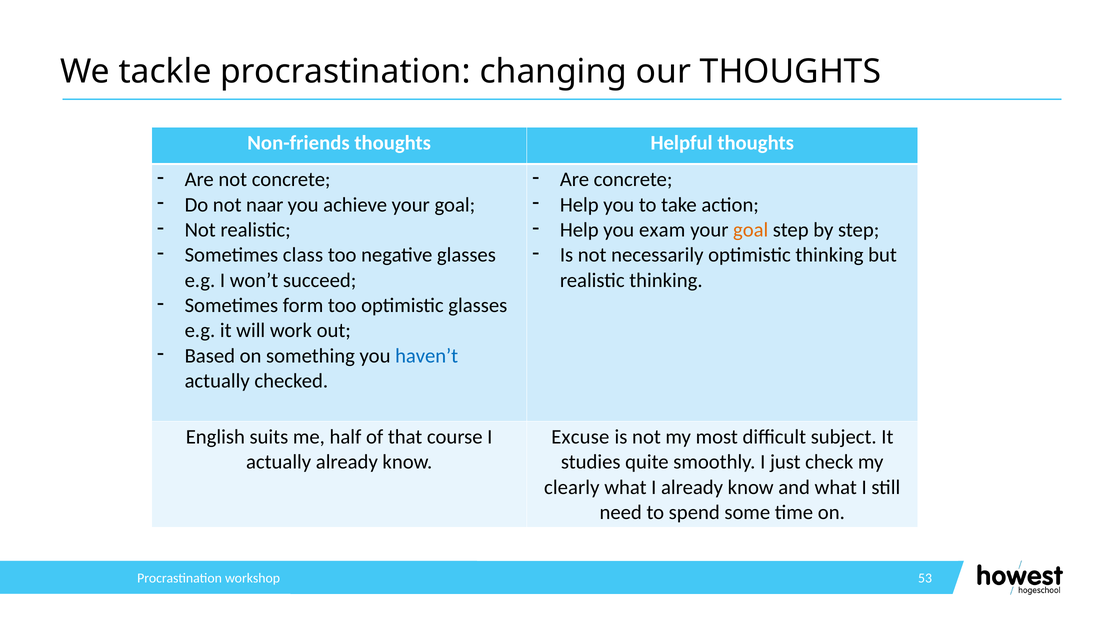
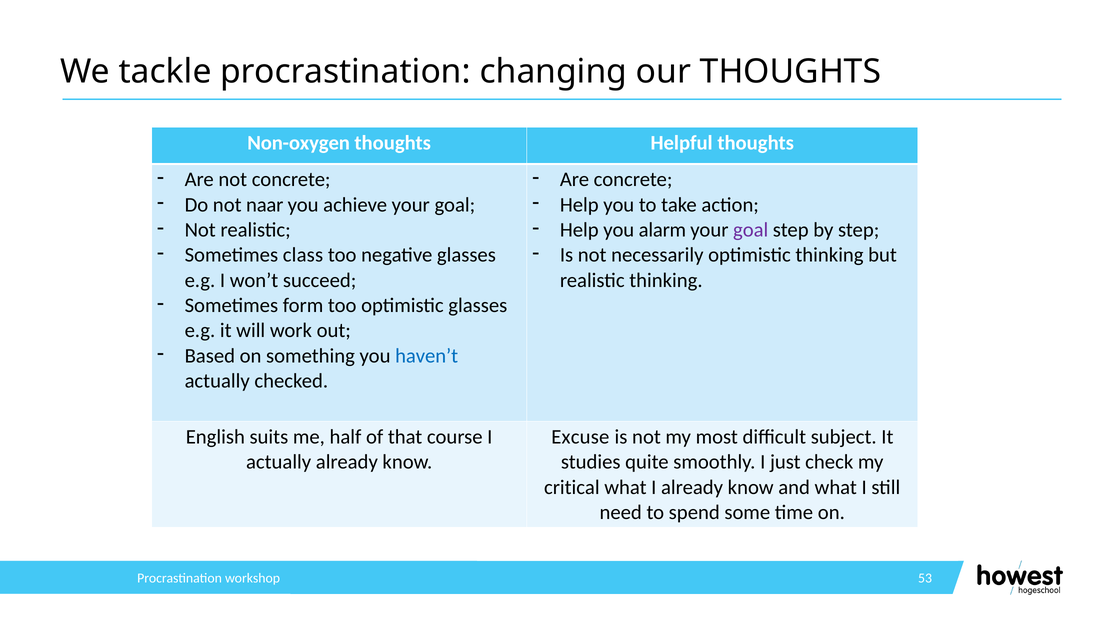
Non-friends: Non-friends -> Non-oxygen (299, 143)
exam: exam -> alarm (662, 230)
goal colour: orange -> purple (751, 230)
clearly: clearly -> critical (572, 488)
